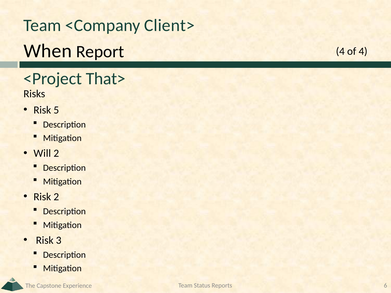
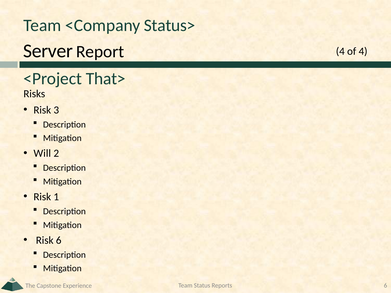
Client>: Client> -> Status> (170, 25)
When: When -> Server (48, 51)
5: 5 -> 3 (56, 110)
Risk 2: 2 -> 1 (56, 197)
Risk 3: 3 -> 6 (59, 240)
